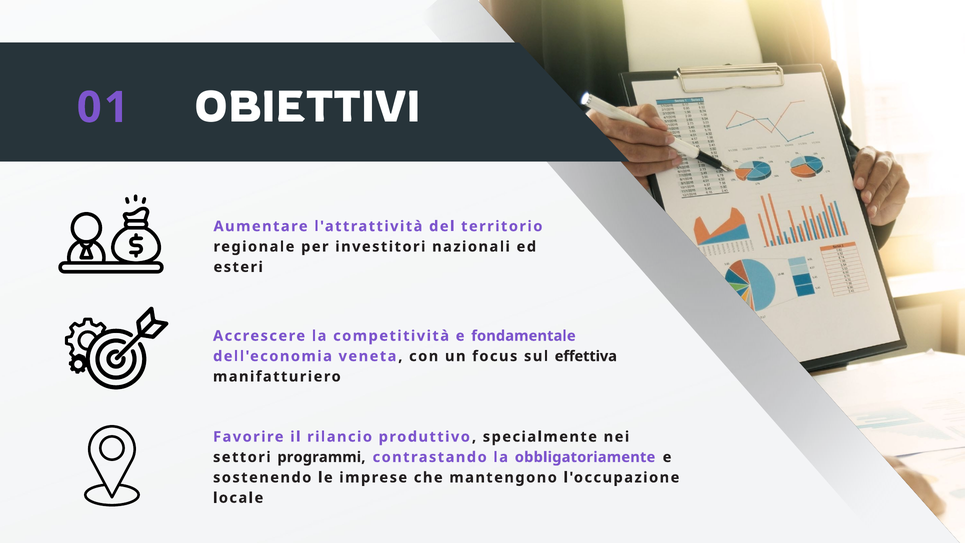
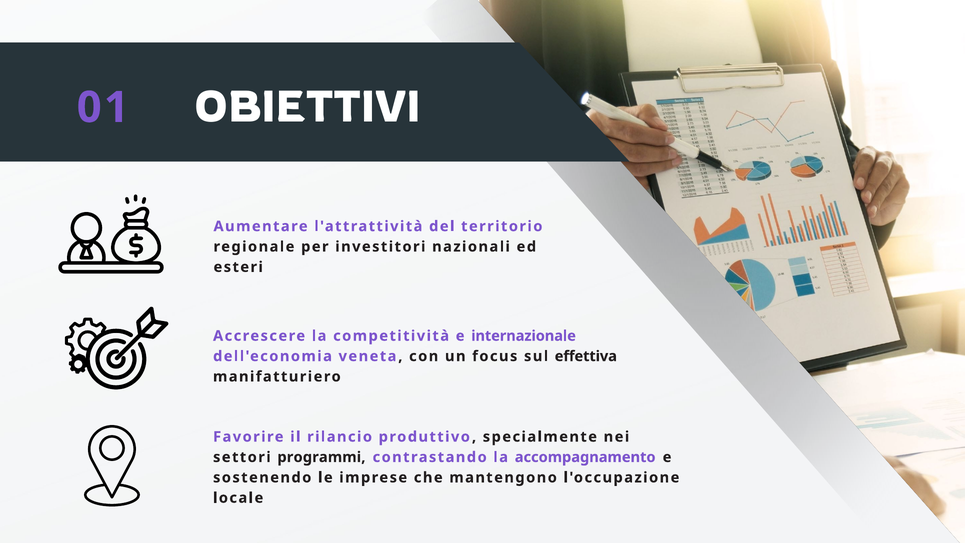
fondamentale: fondamentale -> internazionale (524, 336)
obbligatoriamente: obbligatoriamente -> accompagnamento (585, 457)
